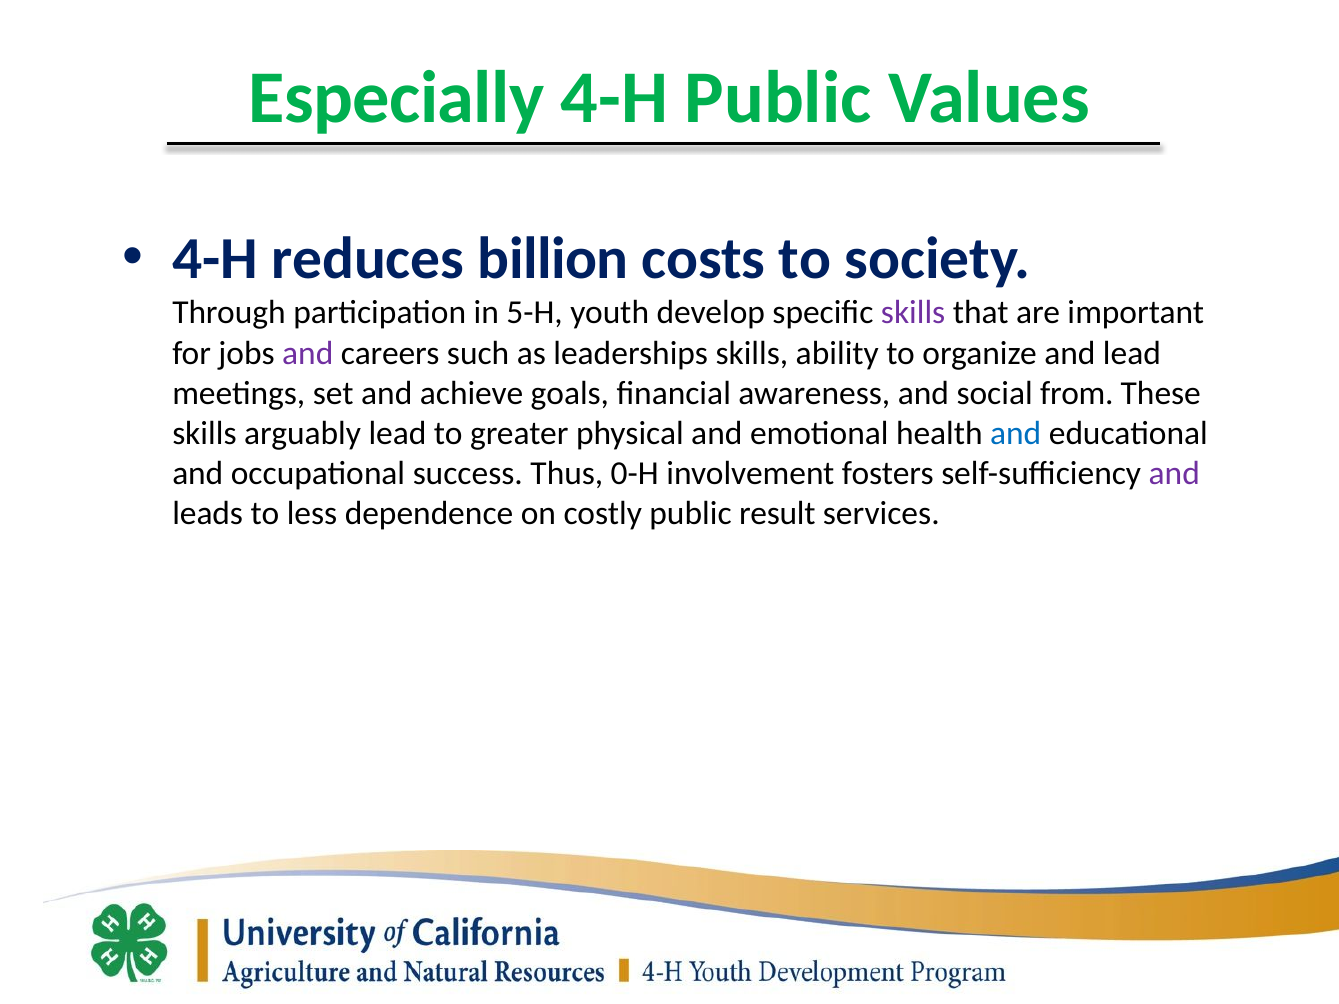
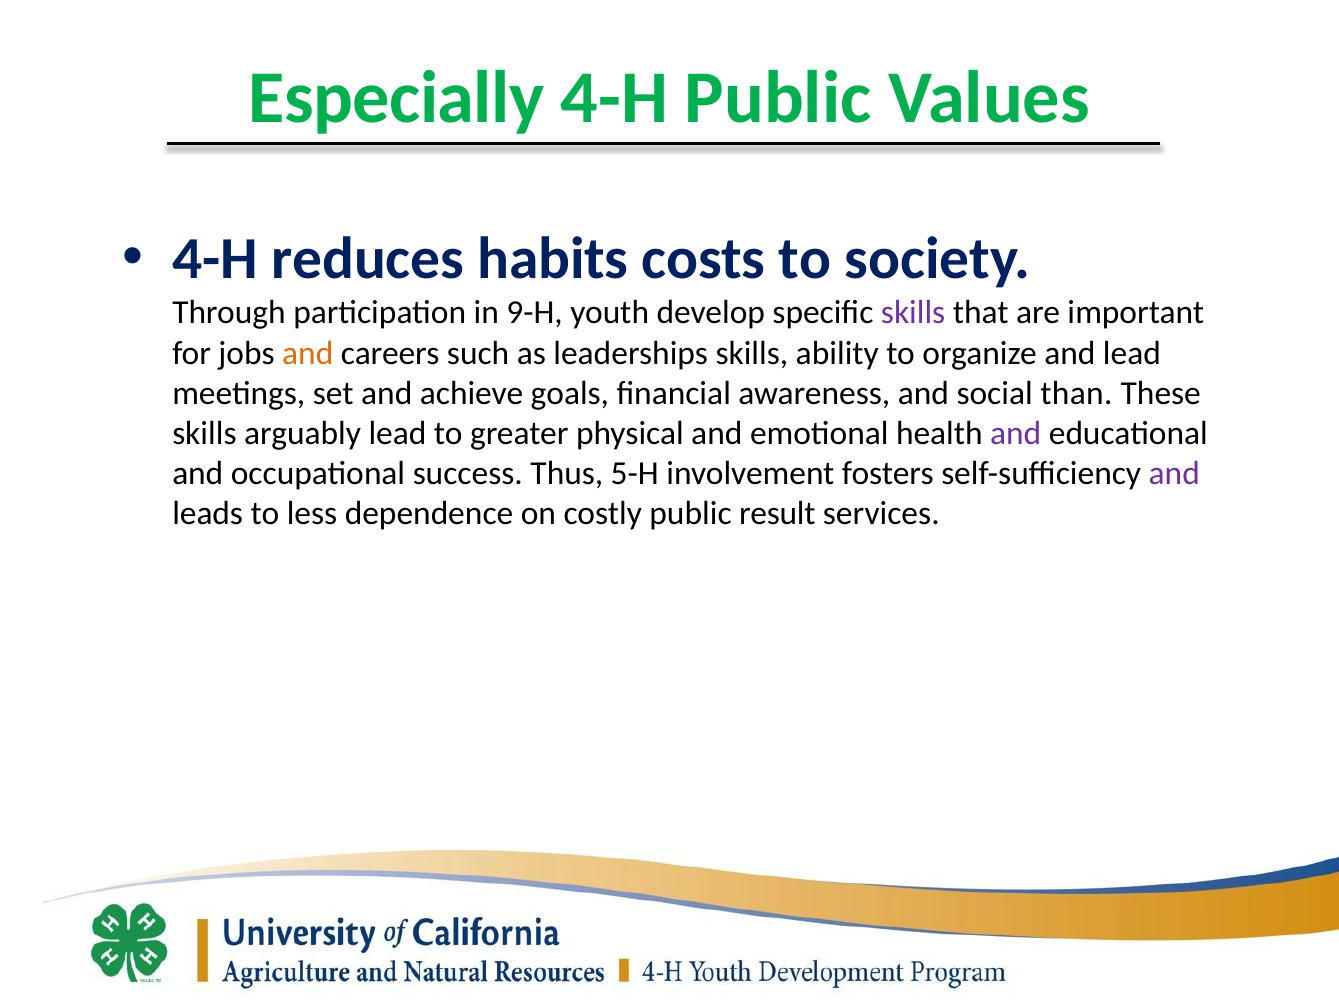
billion: billion -> habits (553, 259)
5-H: 5-H -> 9-H (535, 313)
and colour: purple -> orange (308, 353)
from: from -> than (1077, 393)
and colour: blue -> purple (1016, 433)
0-H: 0-H -> 5-H (635, 474)
